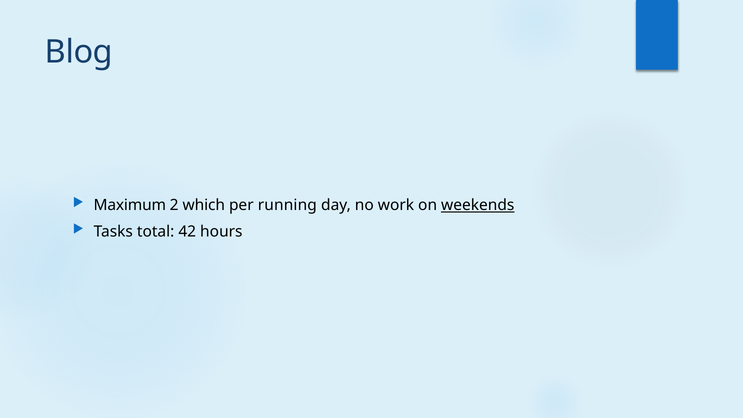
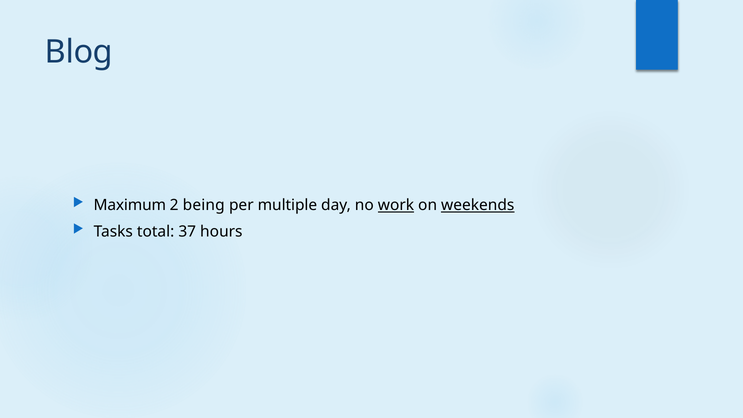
which: which -> being (204, 205)
running: running -> multiple (287, 205)
work underline: none -> present (396, 205)
42: 42 -> 37 (187, 231)
